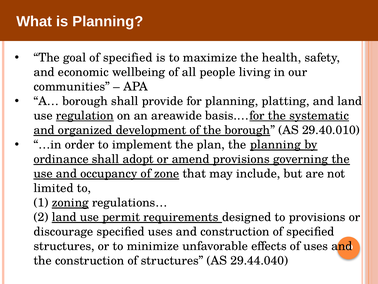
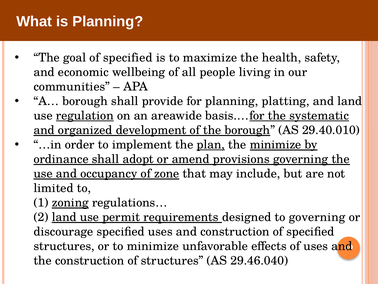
plan underline: none -> present (211, 144)
the planning: planning -> minimize (276, 144)
to provisions: provisions -> governing (317, 217)
29.44.040: 29.44.040 -> 29.46.040 (259, 260)
